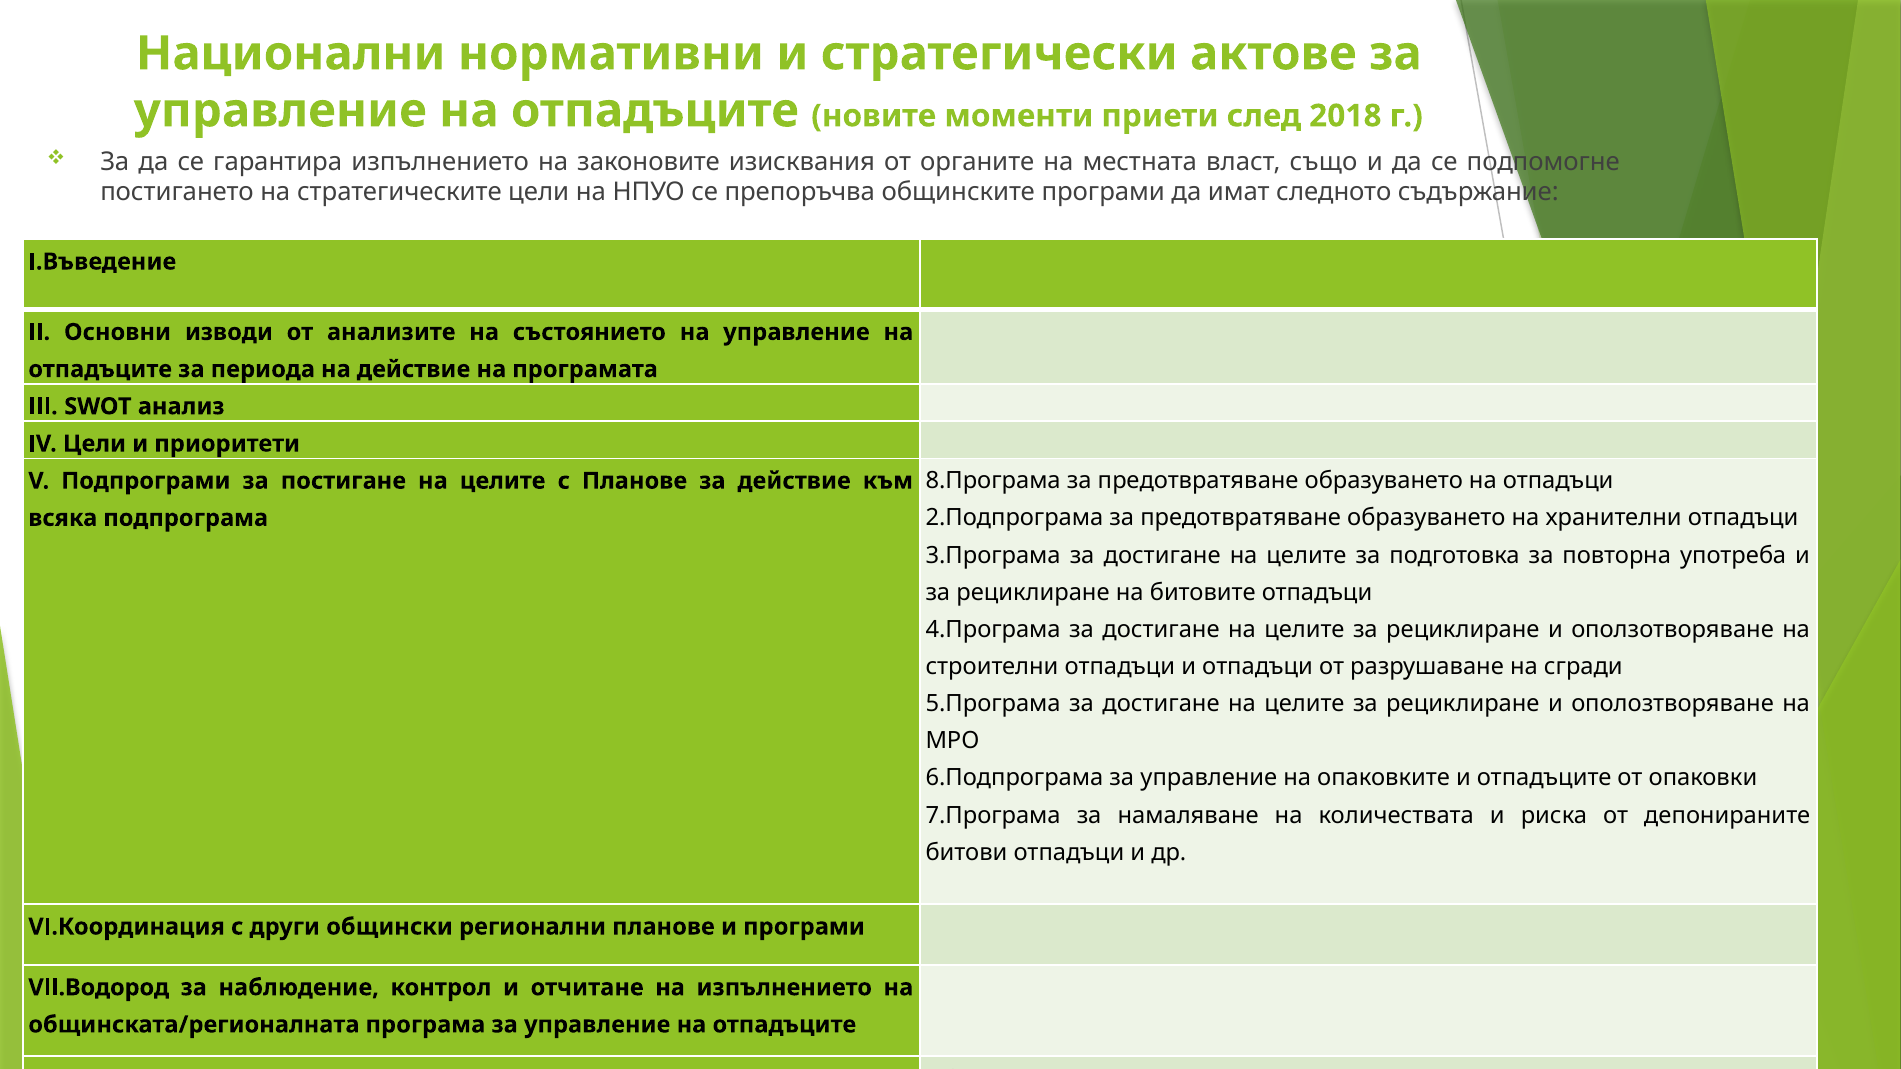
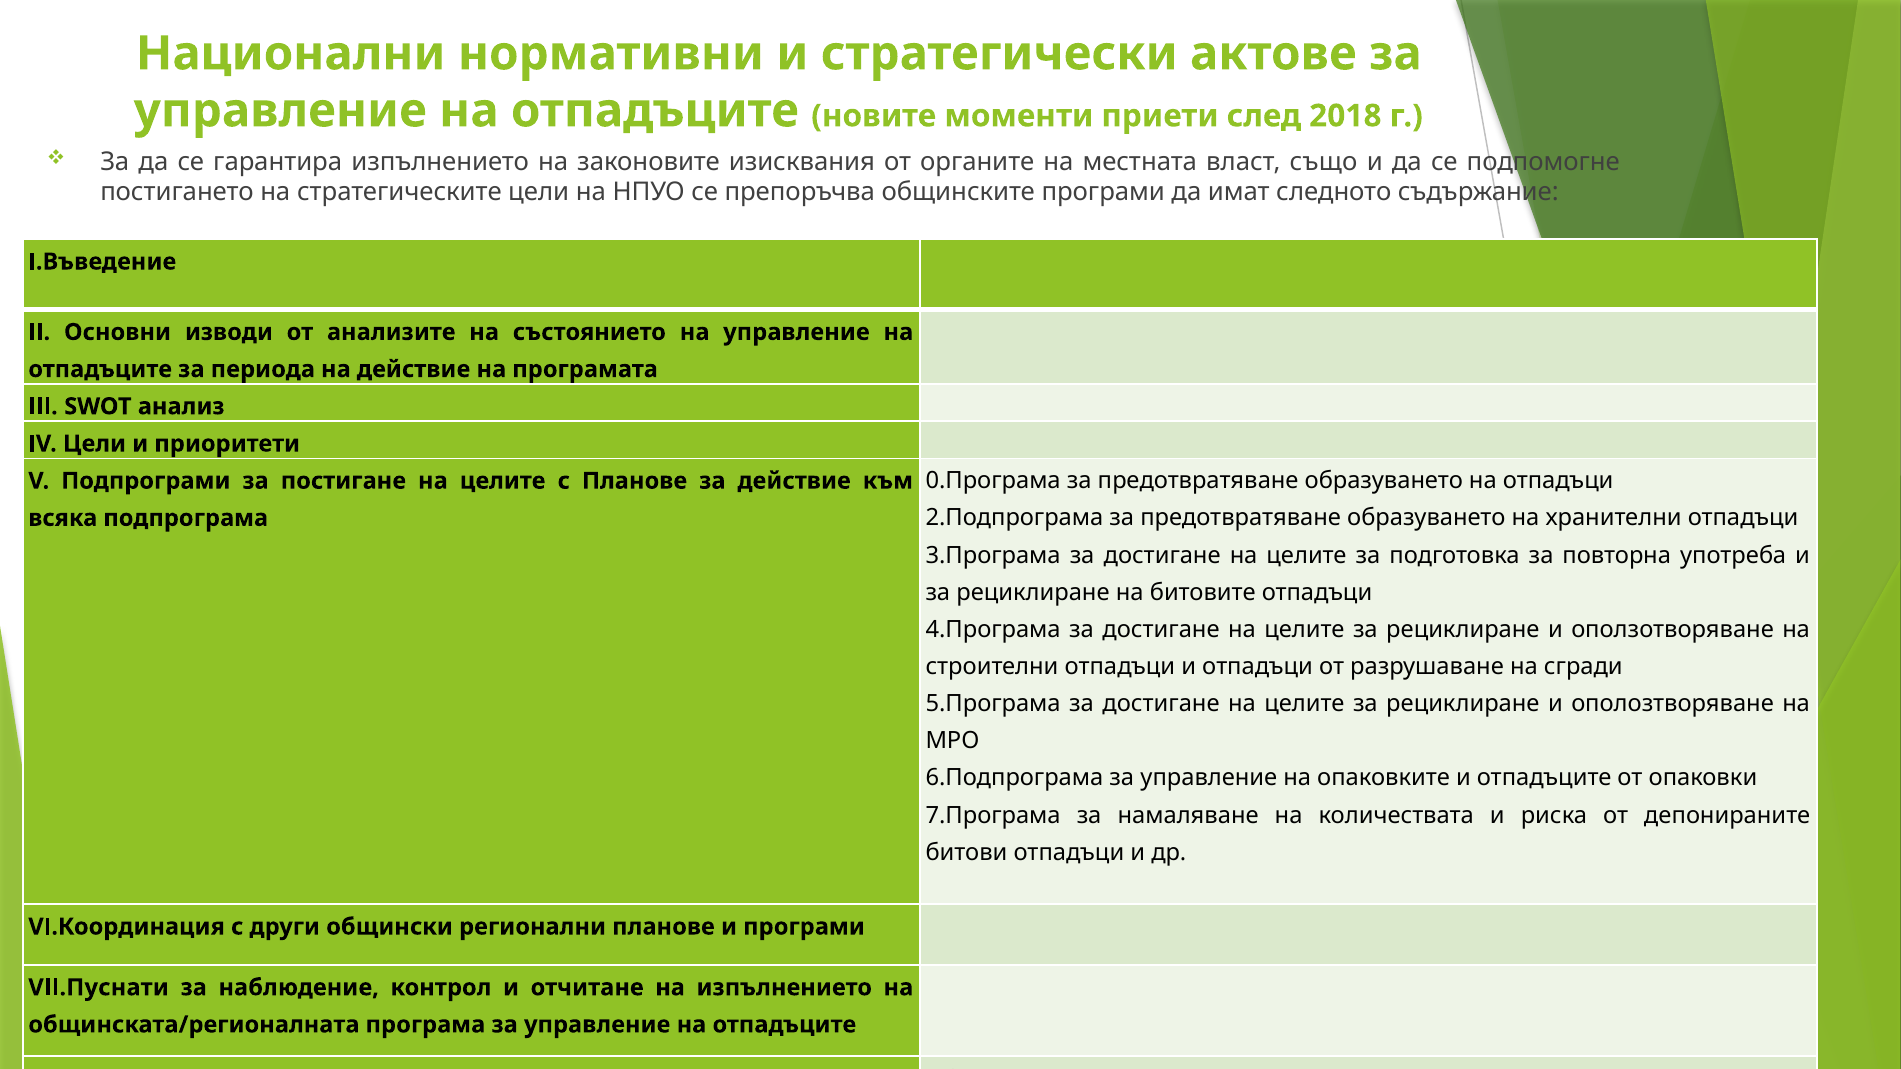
8.Програма: 8.Програма -> 0.Програма (993, 481)
VІІ.Водород: VІІ.Водород -> VІІ.Пуснати (99, 988)
